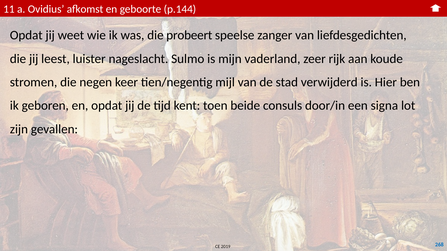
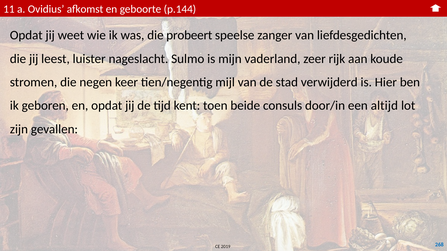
signa: signa -> altijd (384, 106)
